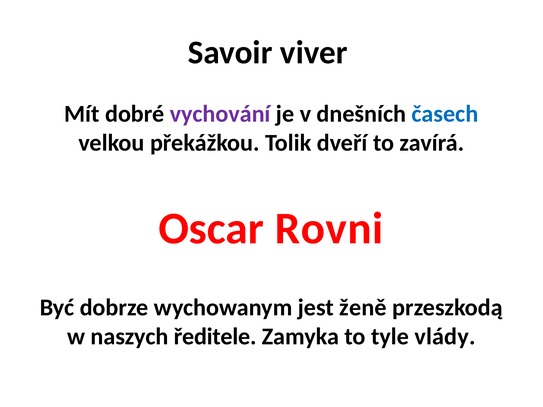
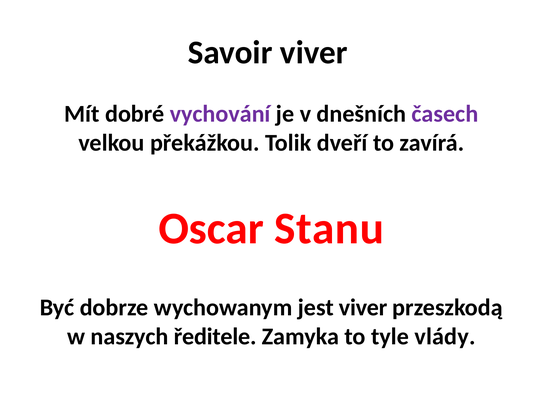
časech colour: blue -> purple (445, 114)
Rovni: Rovni -> Stanu (329, 229)
jest ženě: ženě -> viver (363, 308)
